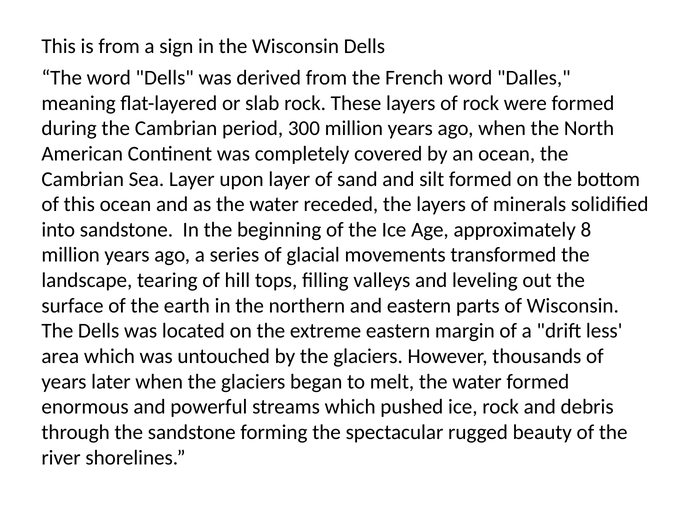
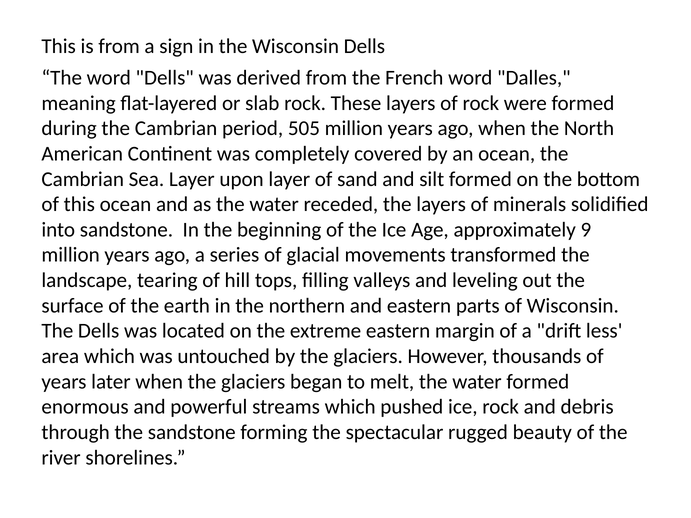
300: 300 -> 505 (304, 129)
8: 8 -> 9 (586, 230)
